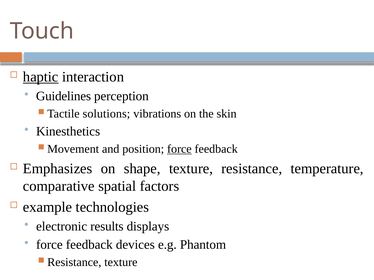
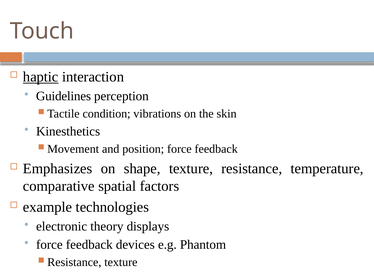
solutions: solutions -> condition (107, 114)
force underline: present -> none (179, 149)
results: results -> theory (107, 227)
